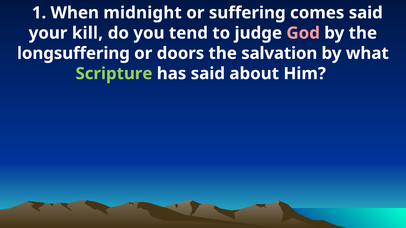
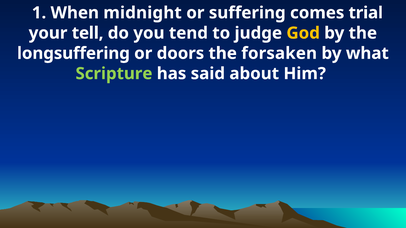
comes said: said -> trial (366, 13)
kill: kill -> tell (88, 33)
God colour: pink -> yellow (303, 33)
salvation: salvation -> forsaken (279, 53)
